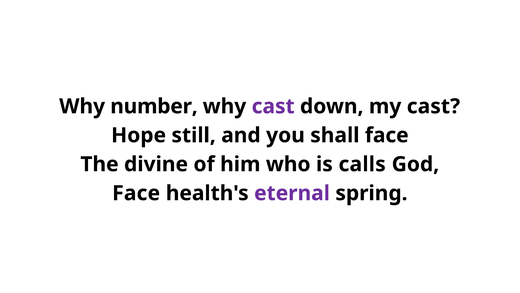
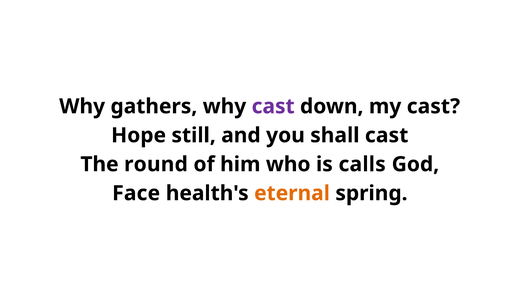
number: number -> gathers (154, 106)
shall face: face -> cast (387, 135)
divine: divine -> round (156, 164)
eternal colour: purple -> orange (292, 193)
